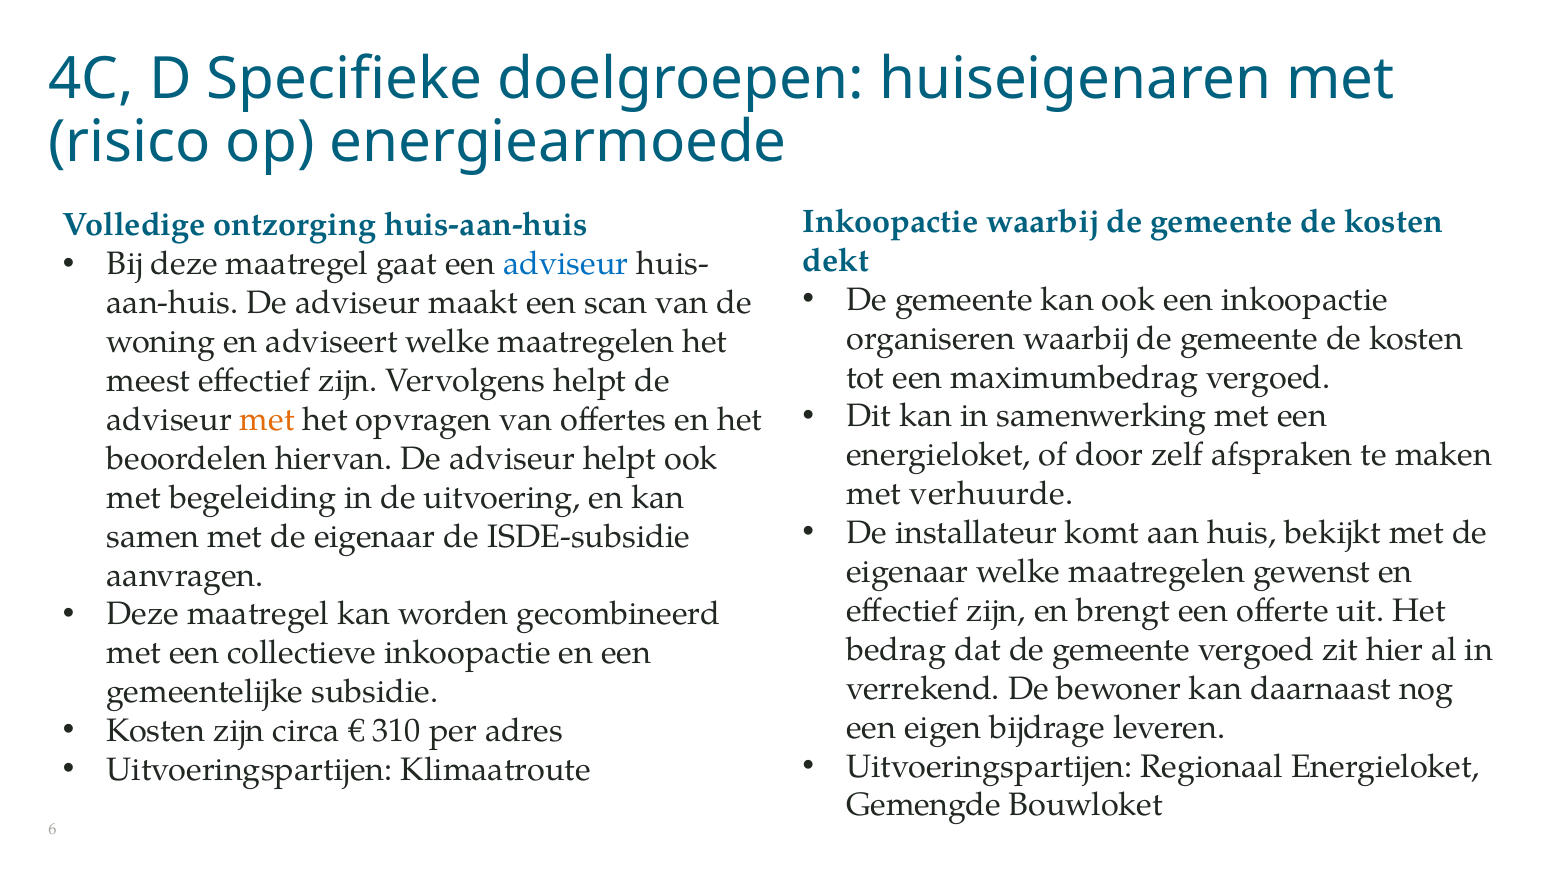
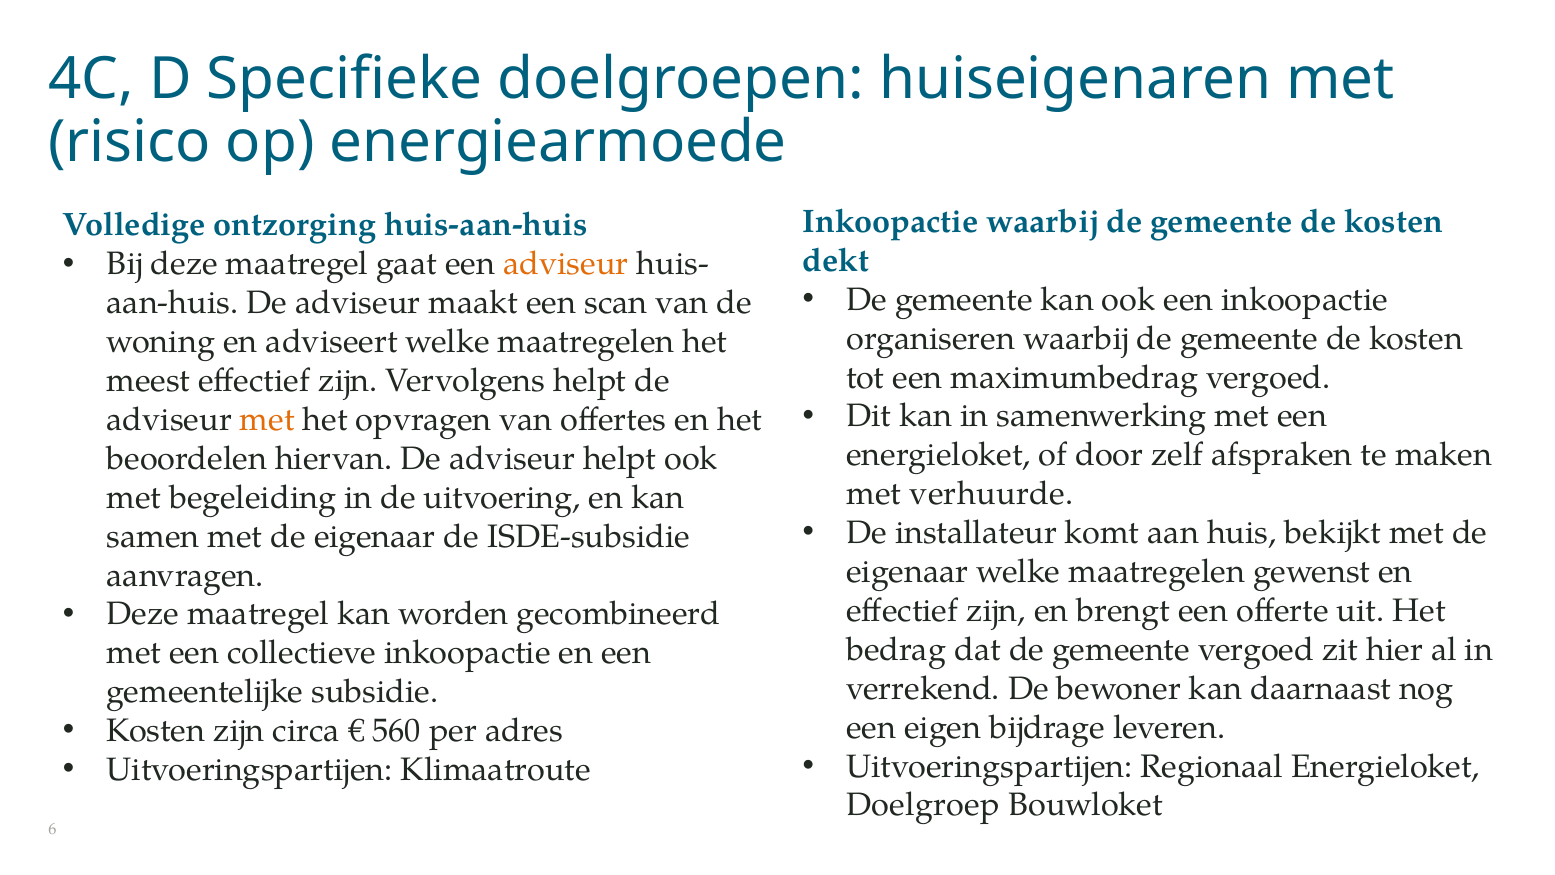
adviseur colour: blue -> orange (566, 264)
310: 310 -> 560 (397, 731)
Gemengde: Gemengde -> Doelgroep (923, 805)
